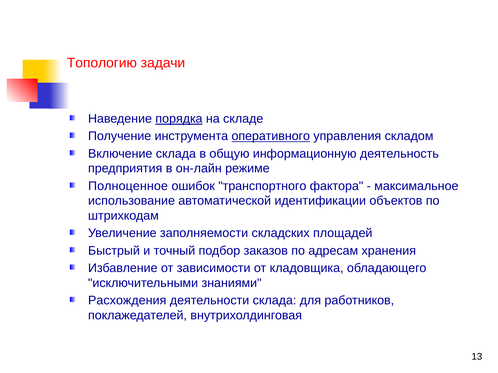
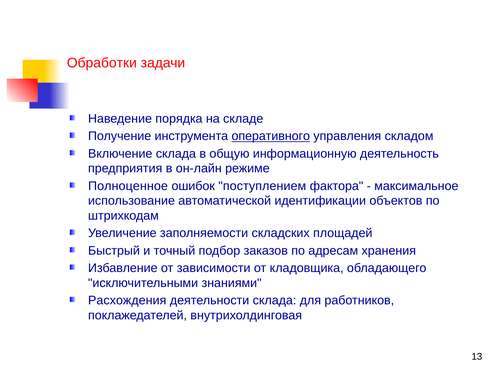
Топологию: Топологию -> Обработки (102, 63)
порядка underline: present -> none (179, 119)
транспортного: транспортного -> поступлением (262, 186)
